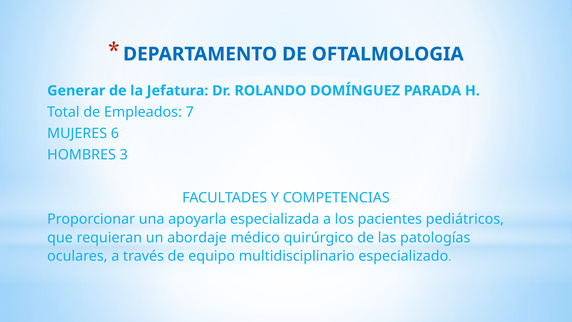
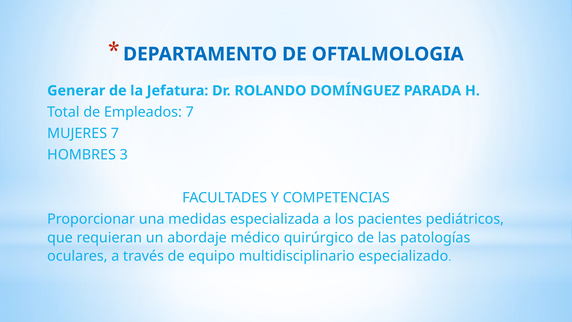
MUJERES 6: 6 -> 7 (115, 133)
apoyarla: apoyarla -> medidas (197, 219)
